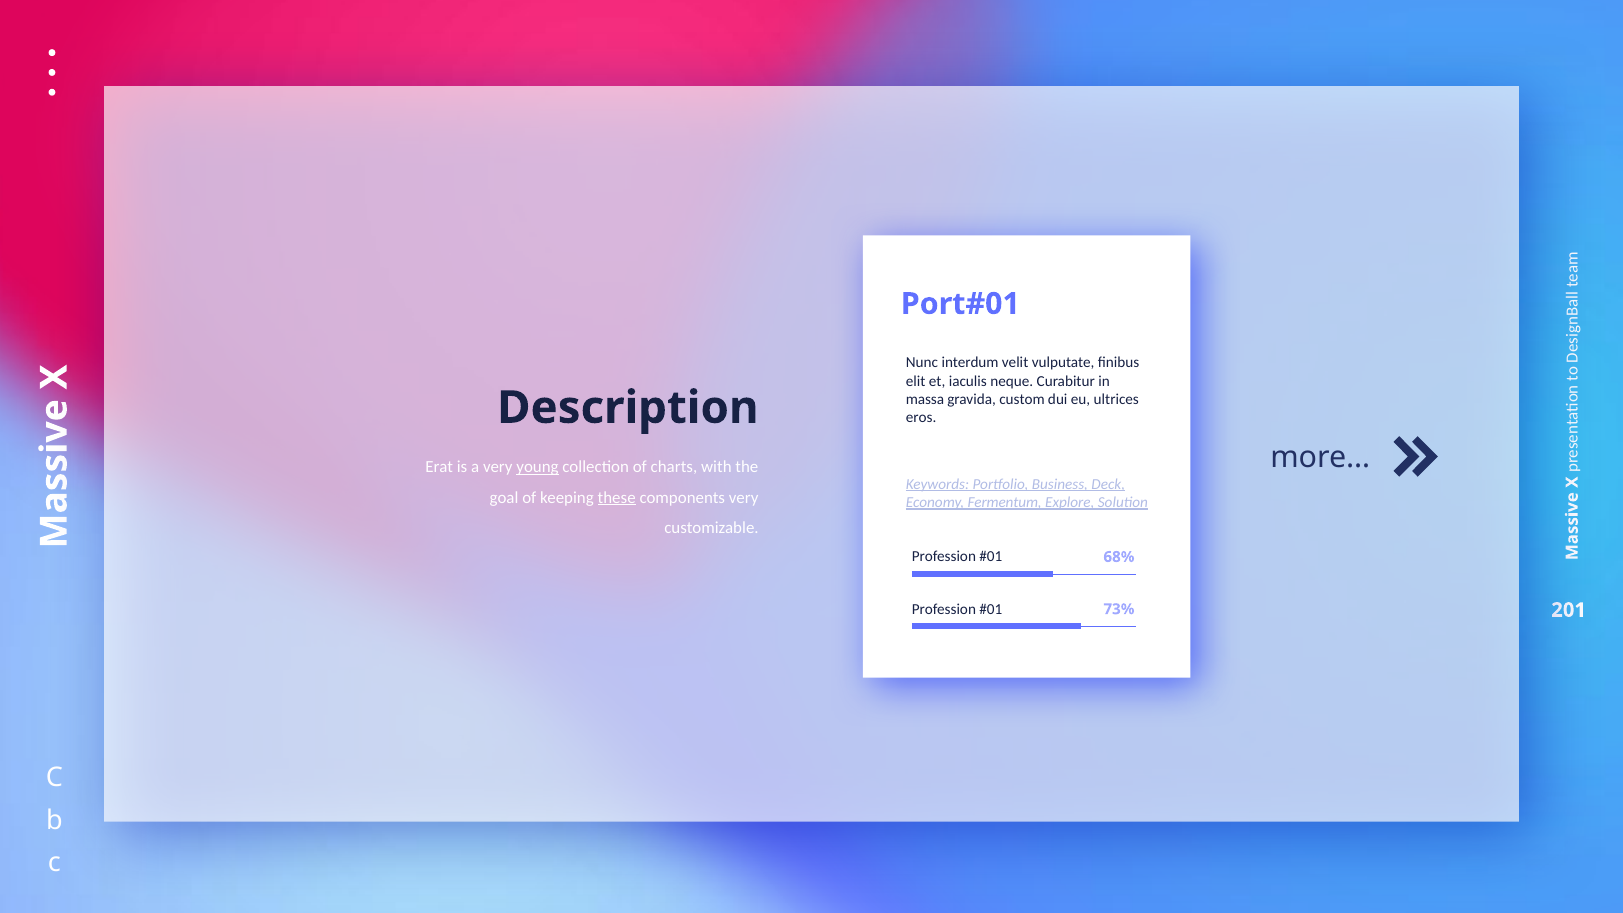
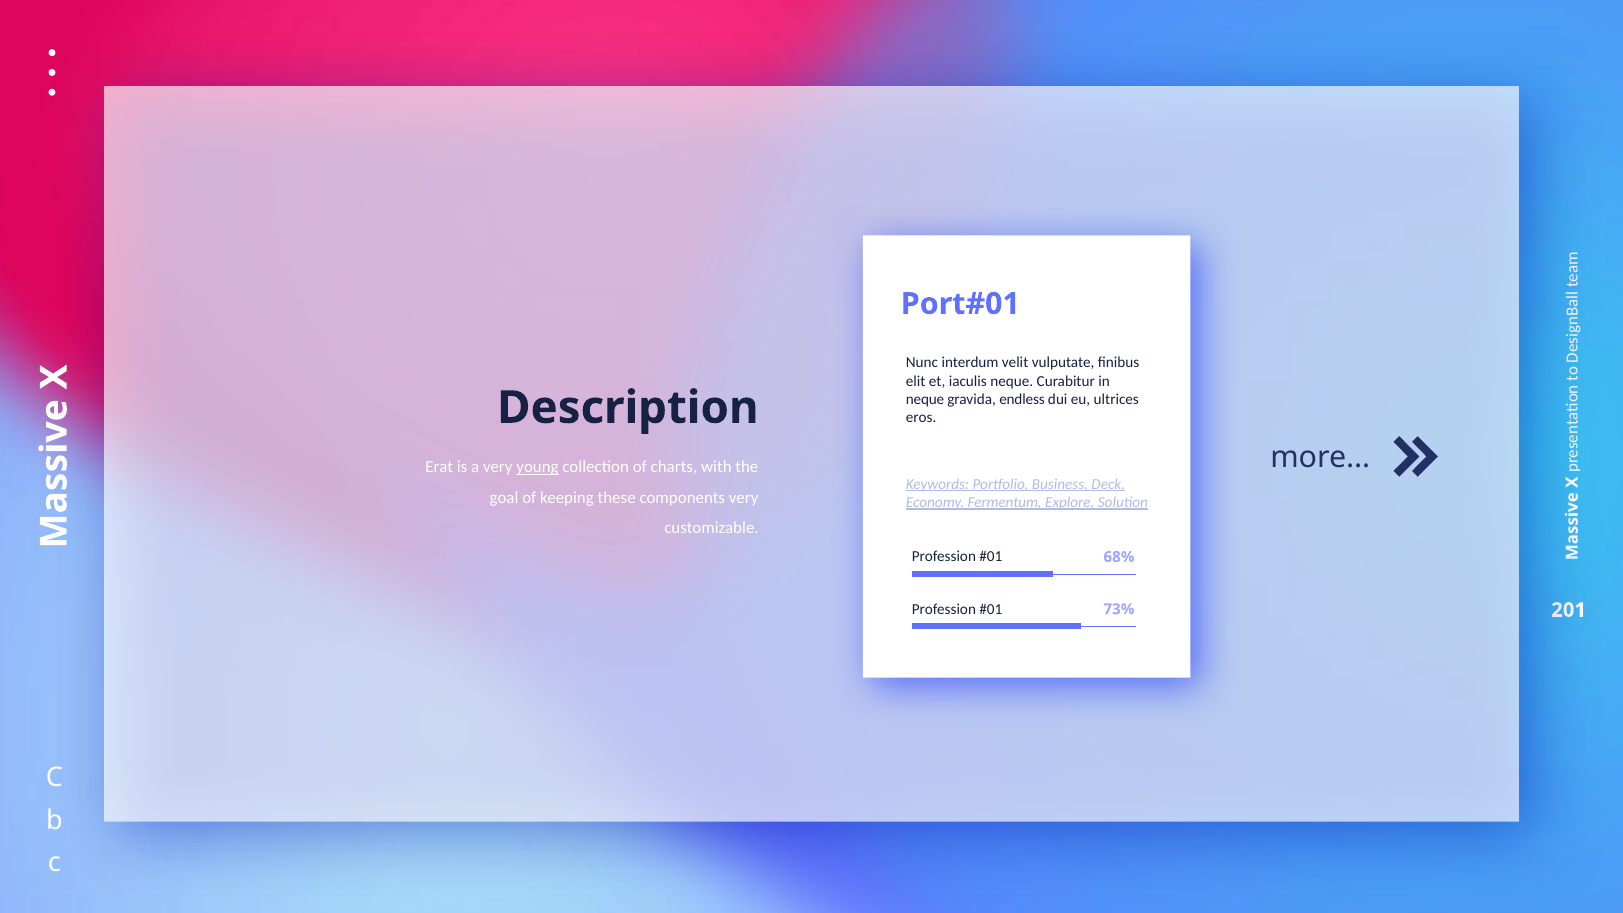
massa: massa -> neque (925, 399)
custom: custom -> endless (1022, 399)
these underline: present -> none (617, 497)
